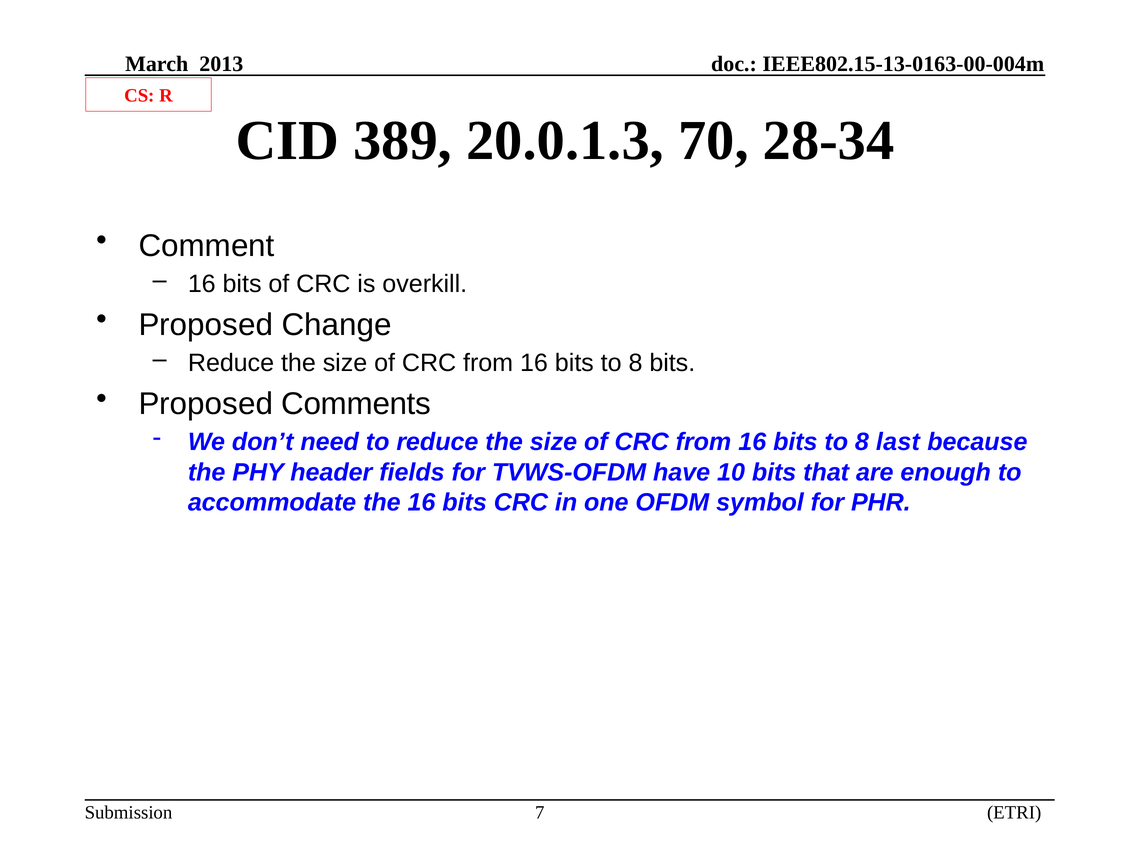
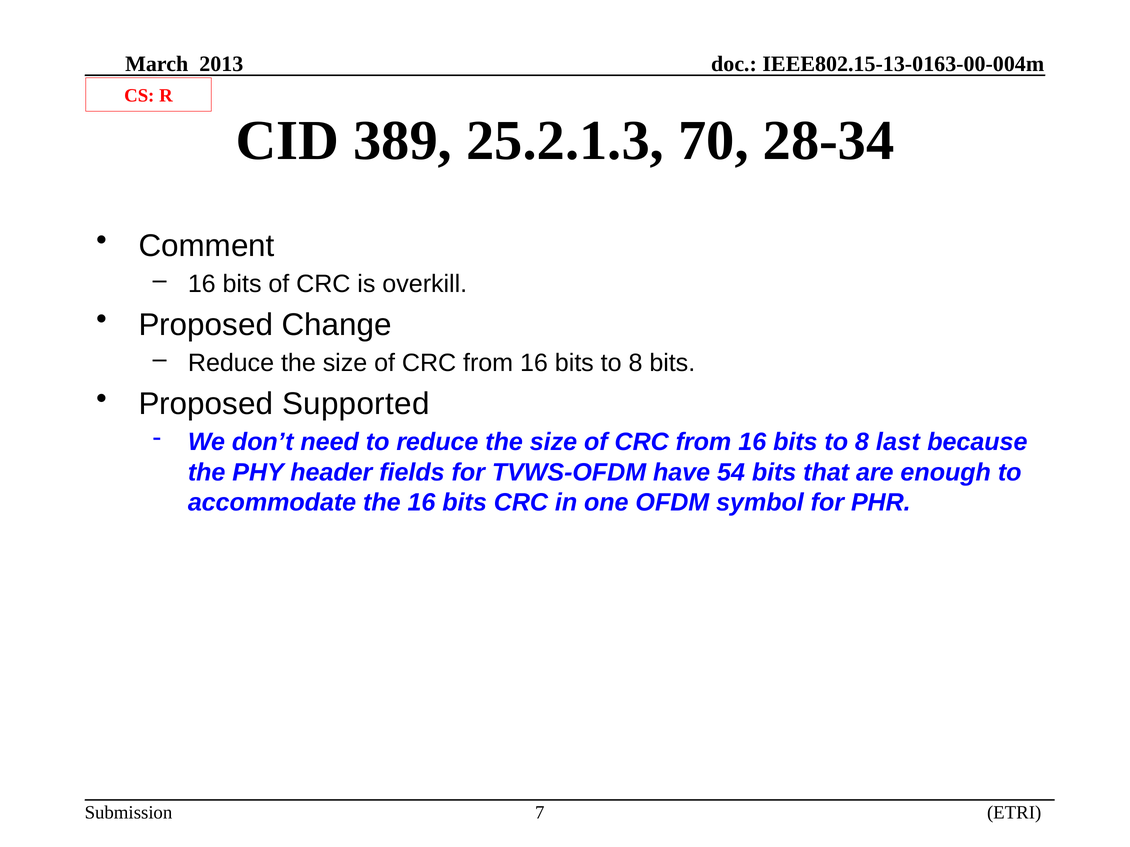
20.0.1.3: 20.0.1.3 -> 25.2.1.3 (565, 141)
Comments: Comments -> Supported (356, 404)
10: 10 -> 54 (731, 473)
